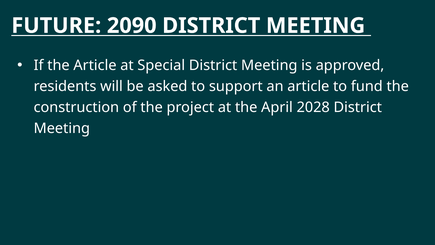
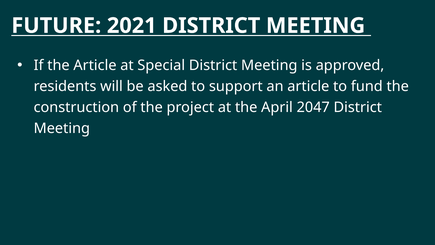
2090: 2090 -> 2021 (132, 26)
2028: 2028 -> 2047 (313, 107)
